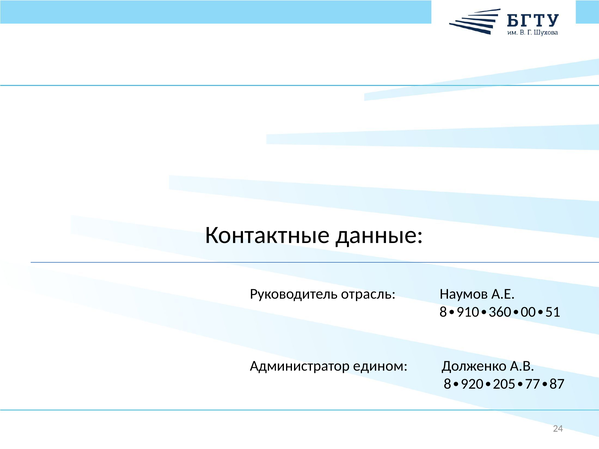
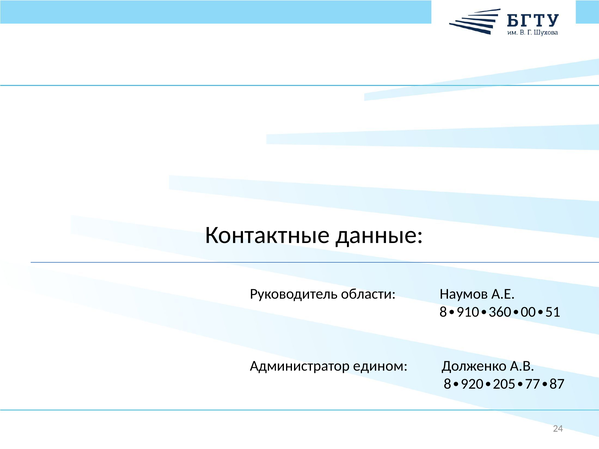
отрасль: отрасль -> области (368, 294)
